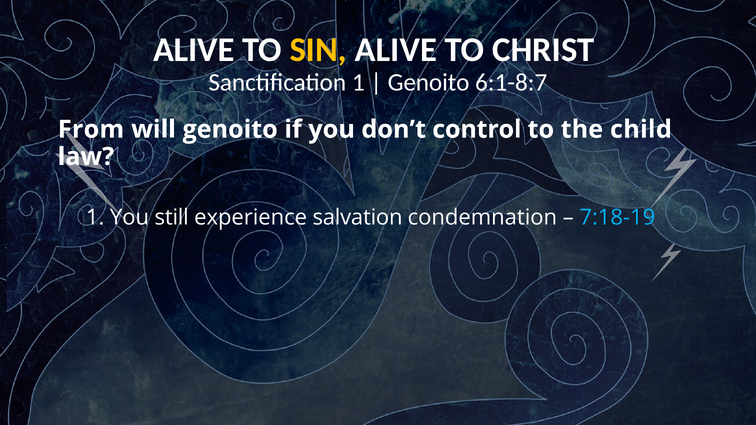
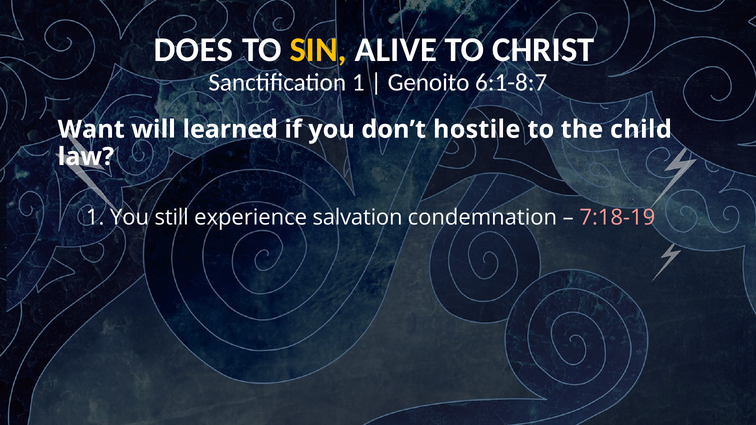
ALIVE: ALIVE -> DOES (194, 50)
From: From -> Want (91, 130)
will genoito: genoito -> learned (230, 130)
control: control -> hostile (477, 130)
7:18-19 colour: light blue -> pink (617, 218)
